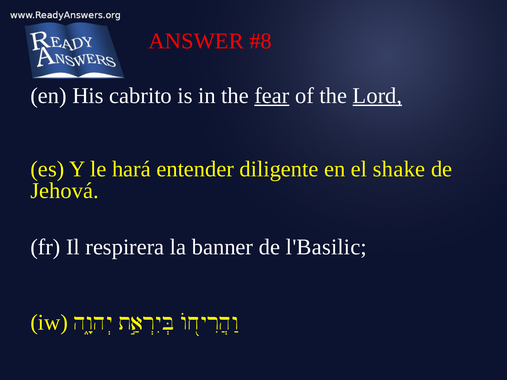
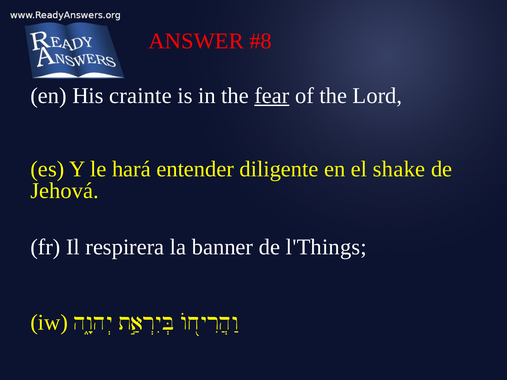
cabrito: cabrito -> crainte (141, 96)
Lord underline: present -> none (377, 96)
l'Basilic: l'Basilic -> l'Things (326, 247)
